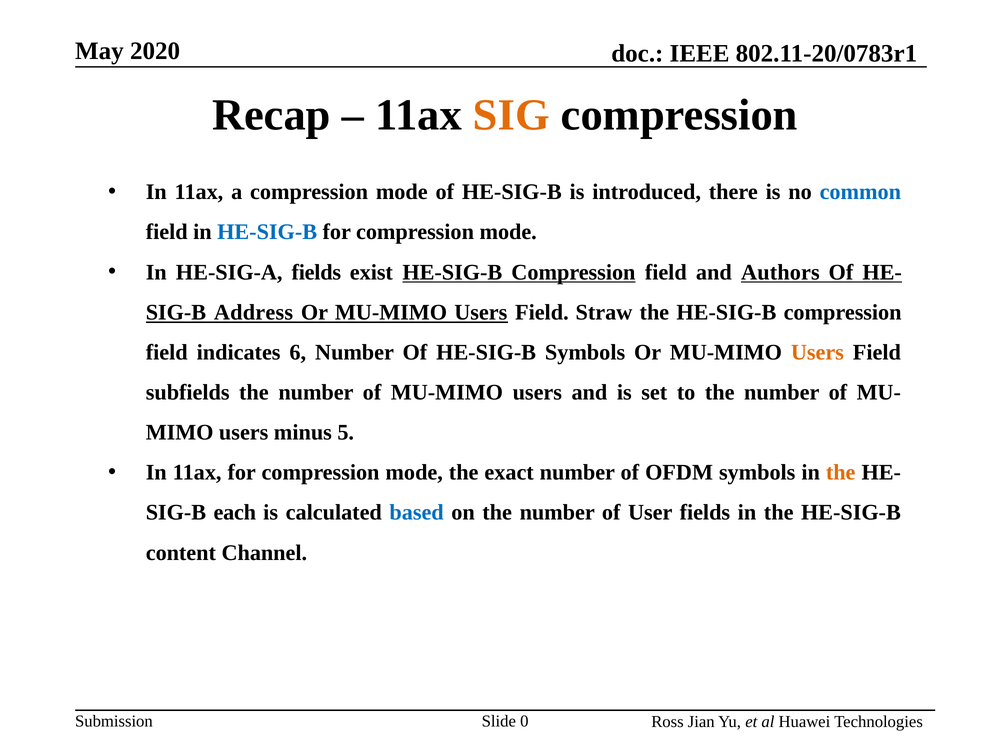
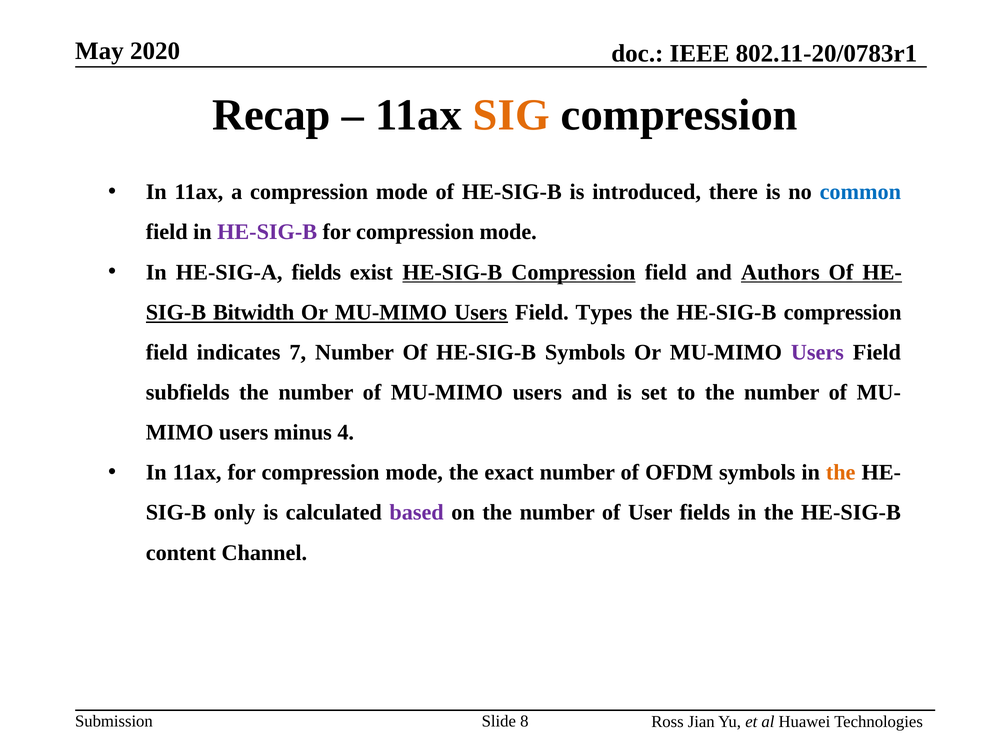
HE-SIG-B colour: blue -> purple (267, 232)
Address: Address -> Bitwidth (254, 312)
Straw: Straw -> Types (604, 312)
6: 6 -> 7 (298, 352)
Users colour: orange -> purple (817, 352)
5: 5 -> 4 (346, 432)
each: each -> only (235, 512)
based colour: blue -> purple (417, 512)
0: 0 -> 8 (524, 721)
